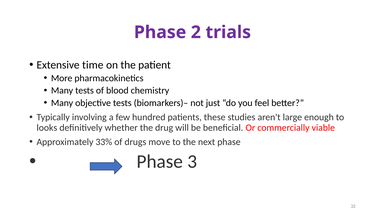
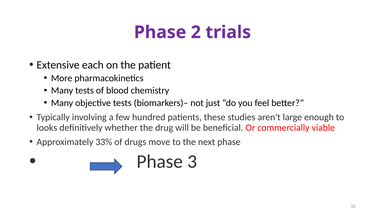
time: time -> each (93, 65)
